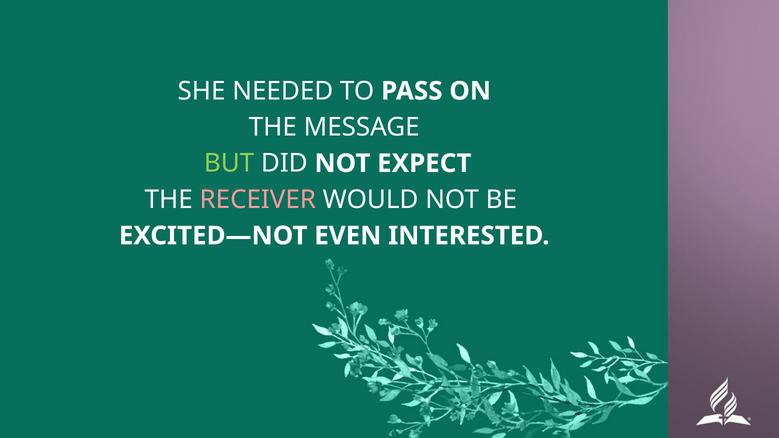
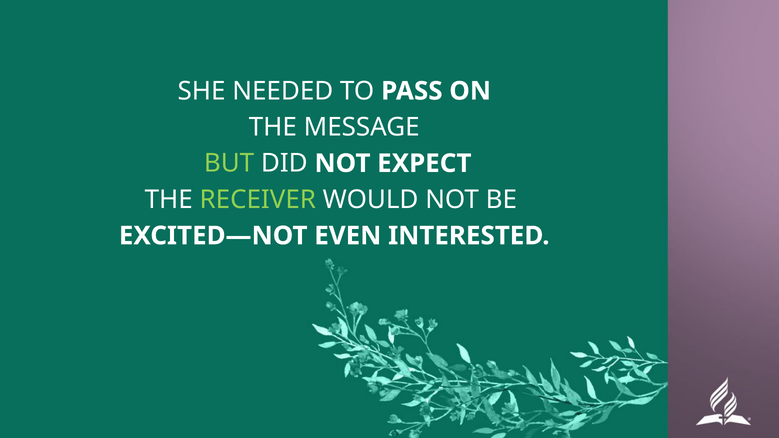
RECEIVER colour: pink -> light green (258, 200)
